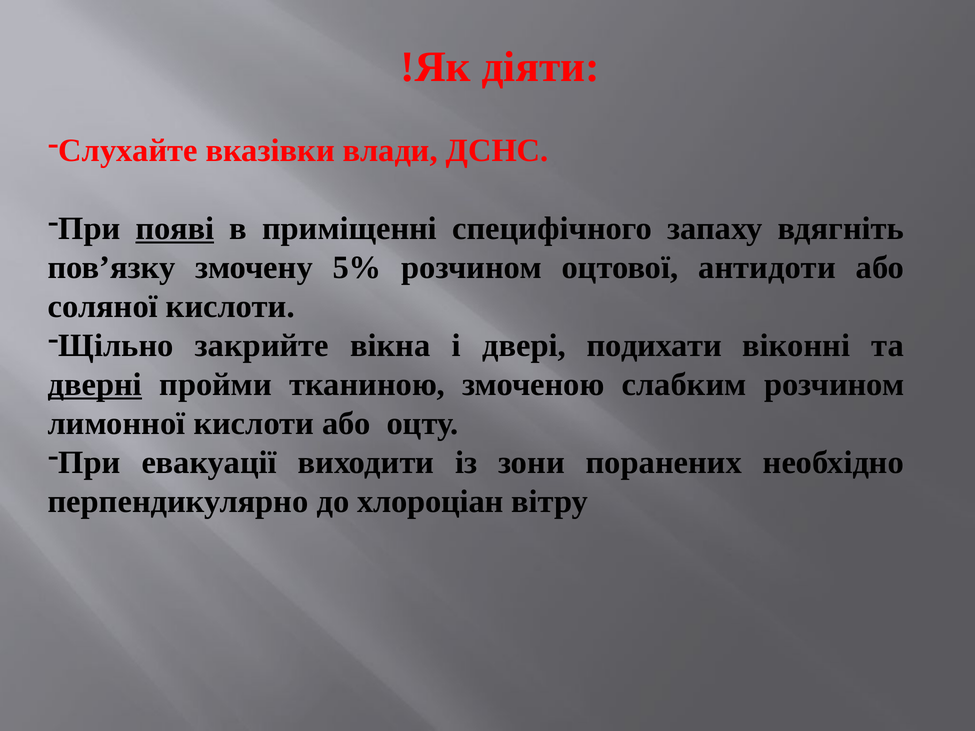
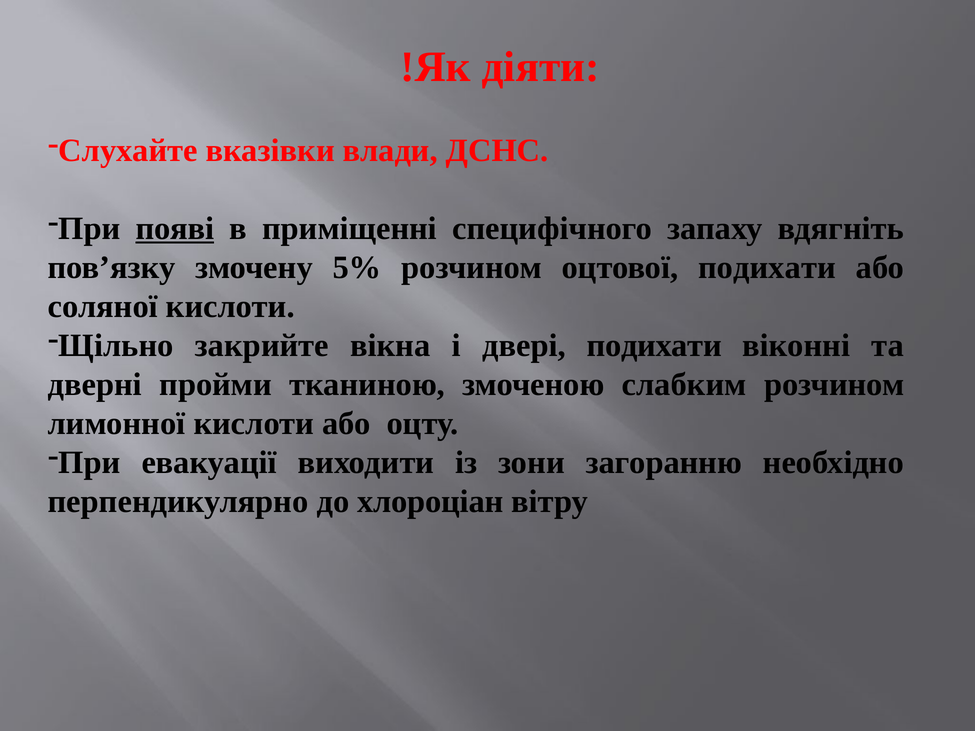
оцтової антидоти: антидоти -> подихати (767, 267)
дверні underline: present -> none (95, 384)
поранених: поранених -> загоранню (664, 462)
